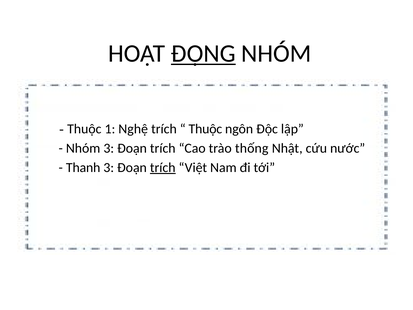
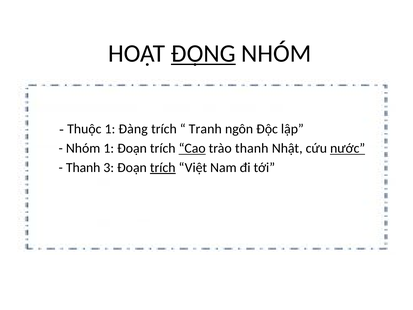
Nghệ: Nghệ -> Đàng (133, 129)
Thuộc: Thuộc -> Tranh (205, 129)
Nhóm 3: 3 -> 1 (109, 148)
Cao underline: none -> present (192, 148)
trào thống: thống -> thanh (252, 148)
nước underline: none -> present (348, 148)
